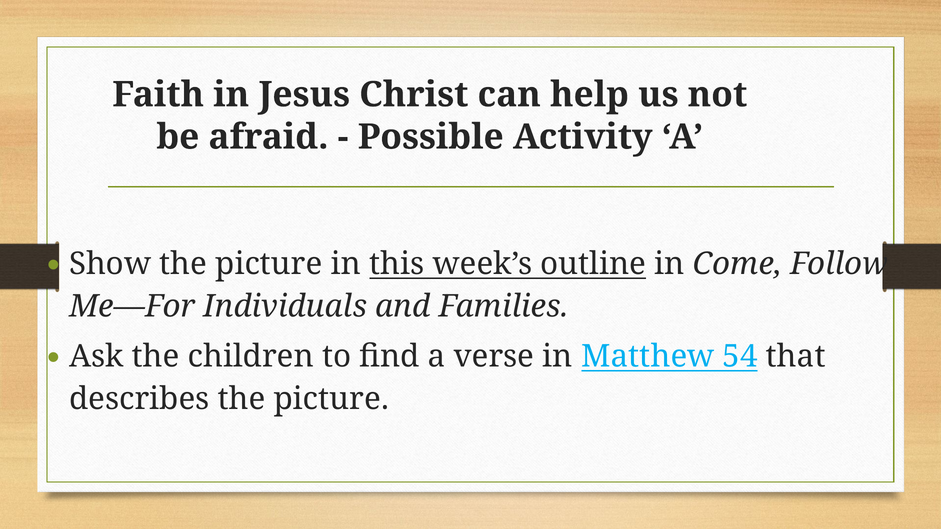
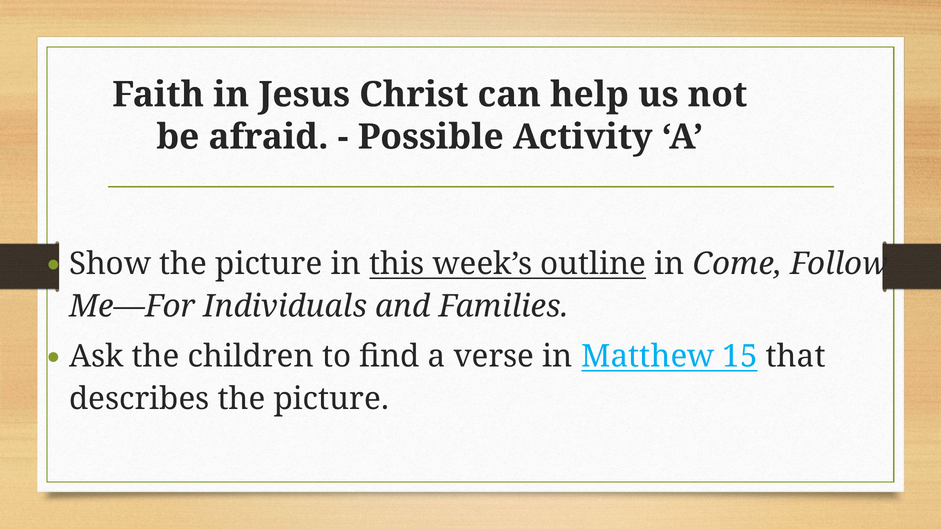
54: 54 -> 15 (740, 357)
